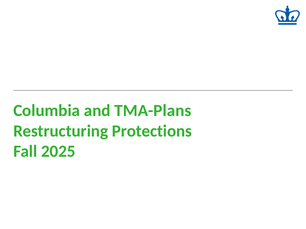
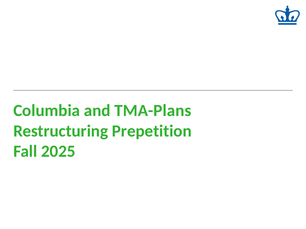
Protections: Protections -> Prepetition (152, 131)
